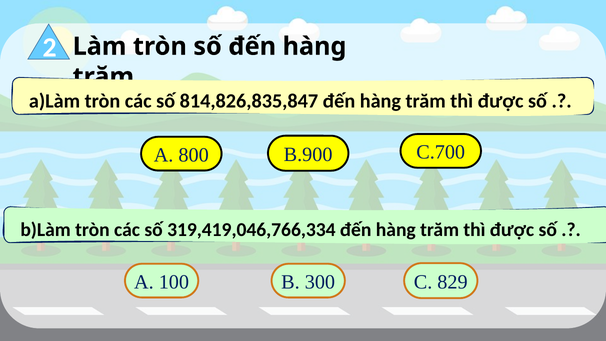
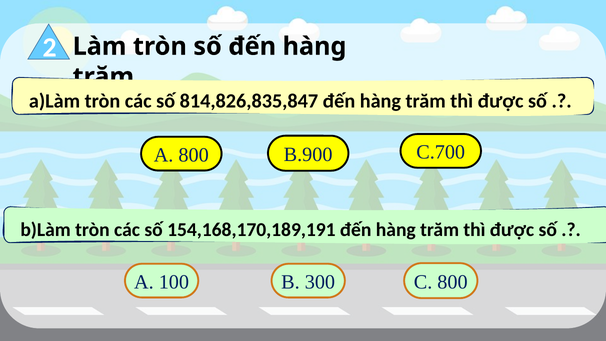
319,419,046,766,334: 319,419,046,766,334 -> 154,168,170,189,191 (251, 229)
C 829: 829 -> 800 (452, 282)
